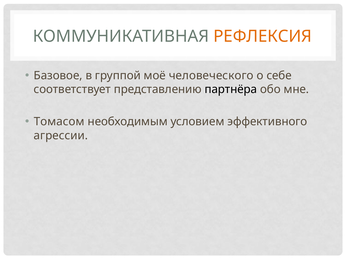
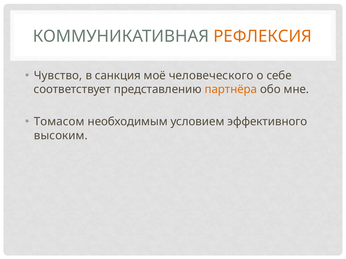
Базовое: Базовое -> Чувство (58, 76)
группой: группой -> санкция (118, 76)
партнёра colour: black -> orange (231, 90)
агрессии: агрессии -> высоким (61, 136)
